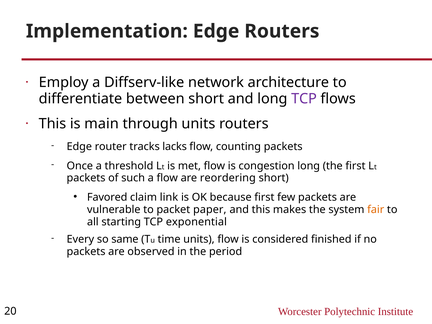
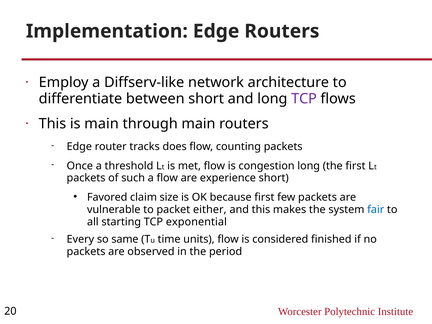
through units: units -> main (198, 124)
lacks: lacks -> does (175, 147)
reordering: reordering -> experience (228, 178)
link: link -> size (169, 197)
paper: paper -> either (210, 210)
fair colour: orange -> blue (376, 210)
